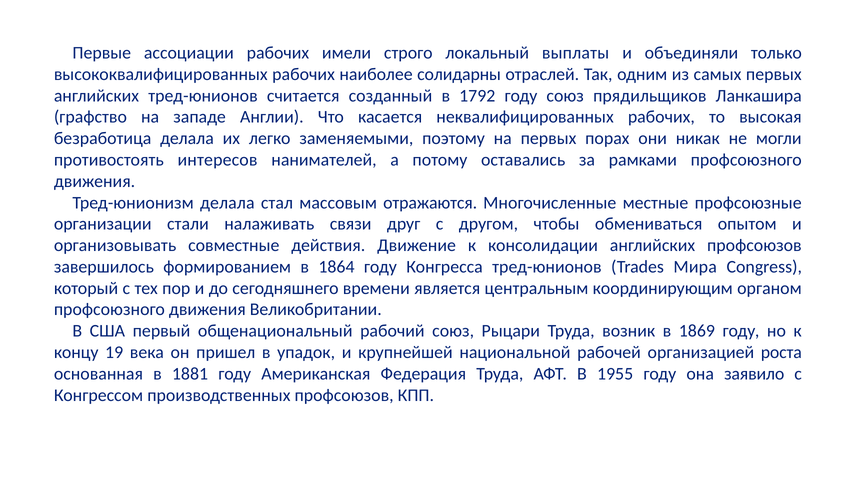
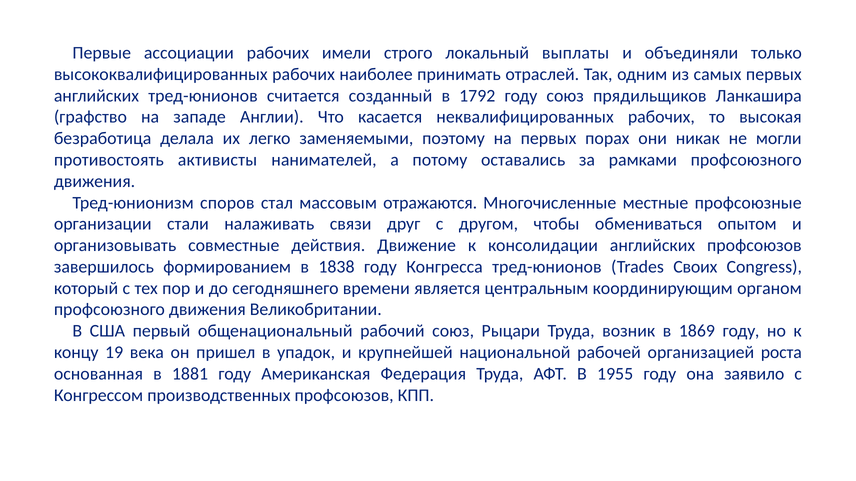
солидарны: солидарны -> принимать (459, 74)
интересов: интересов -> активисты (218, 160)
Тред-юнионизм делала: делала -> споров (227, 203)
1864: 1864 -> 1838 (336, 267)
Мира: Мира -> Своих (695, 267)
